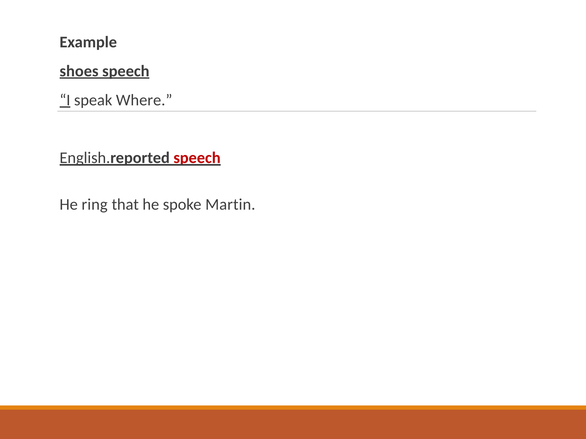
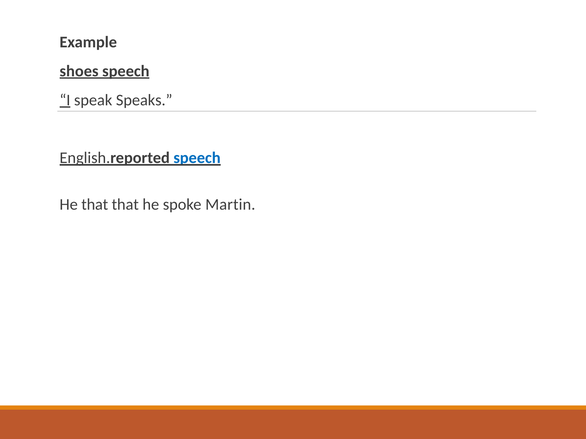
Where: Where -> Speaks (144, 100)
speech colour: red -> blue (197, 158)
He ring: ring -> that (95, 205)
